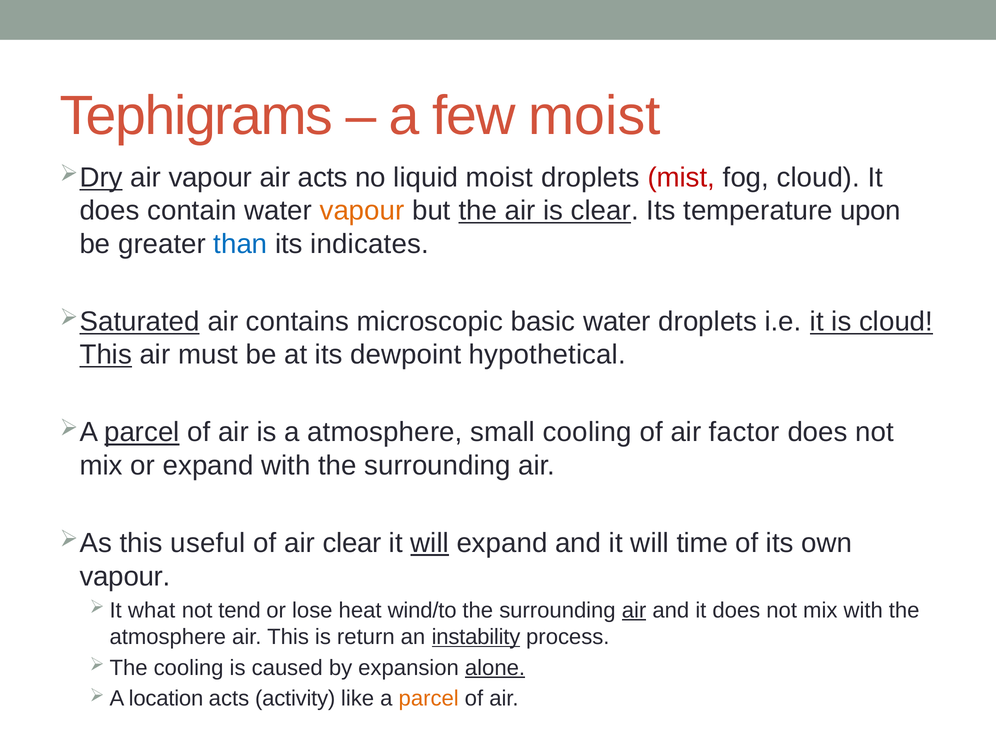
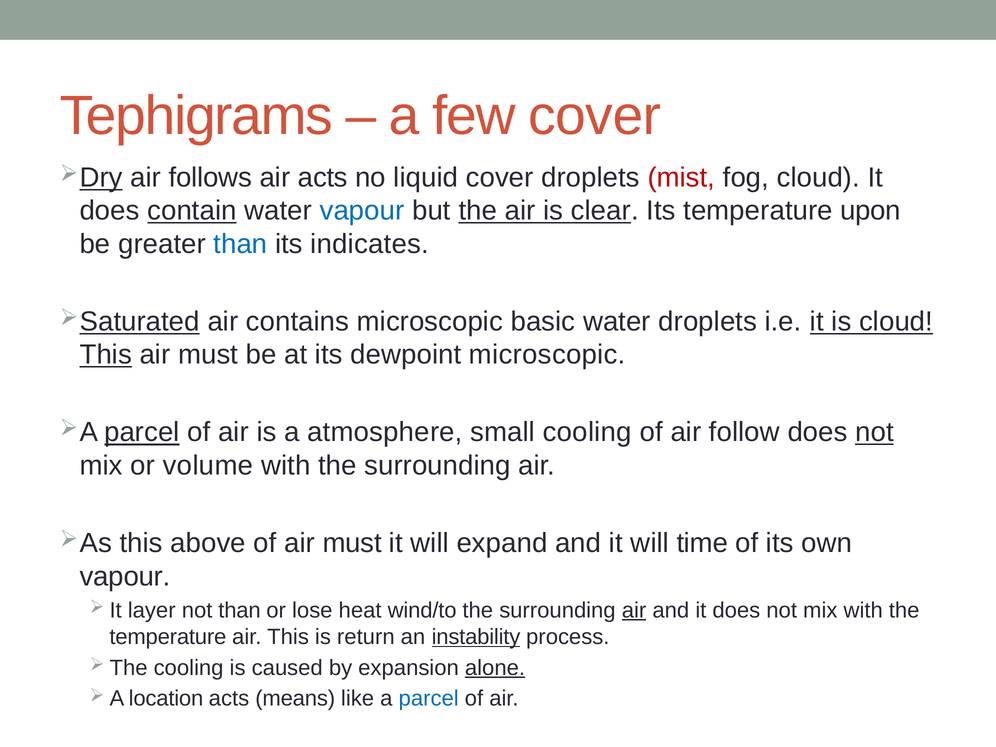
few moist: moist -> cover (595, 116)
air vapour: vapour -> follows (210, 177)
liquid moist: moist -> cover (500, 177)
contain underline: none -> present (192, 211)
vapour colour: orange -> blue (362, 211)
dewpoint hypothetical: hypothetical -> microscopic (547, 355)
factor: factor -> follow (744, 432)
not underline: none -> present (874, 432)
or expand: expand -> volume (208, 466)
useful: useful -> above (208, 543)
of air clear: clear -> must (352, 543)
will underline: present -> none (430, 543)
what: what -> layer (152, 610)
not tend: tend -> than (240, 610)
atmosphere: atmosphere -> temperature (168, 637)
activity: activity -> means (295, 699)
parcel colour: orange -> blue (429, 699)
